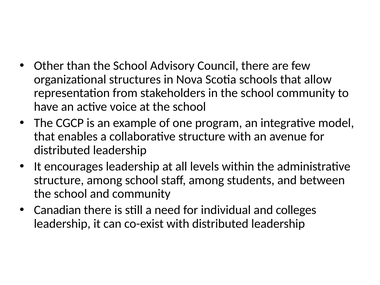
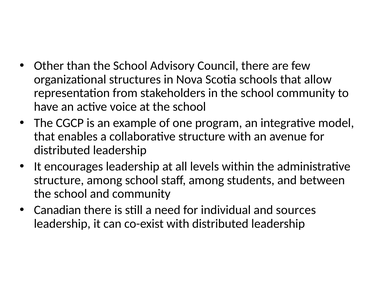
colleges: colleges -> sources (296, 210)
